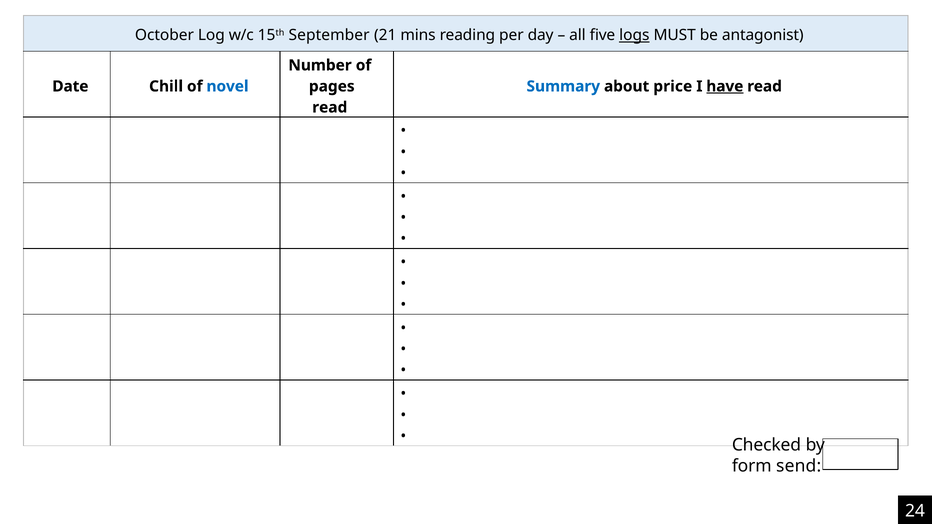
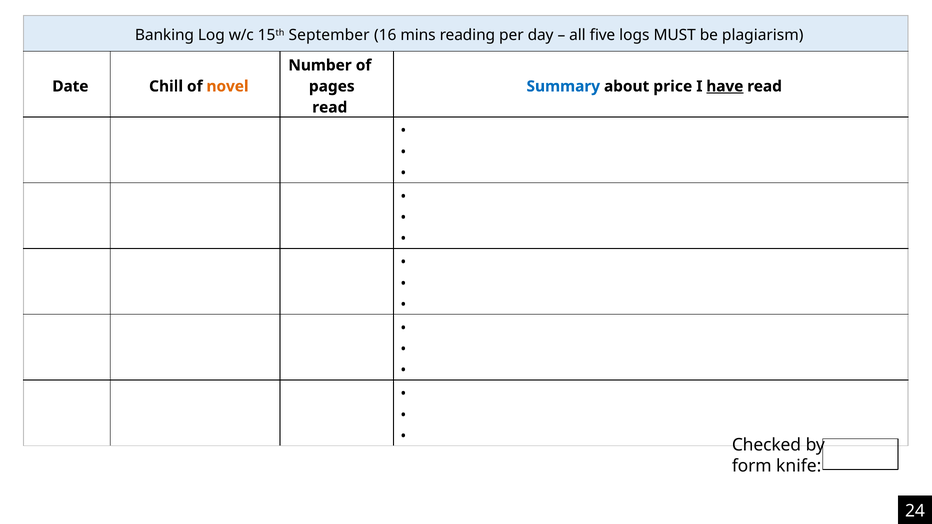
October: October -> Banking (164, 35)
21: 21 -> 16 (385, 35)
logs underline: present -> none (634, 35)
antagonist: antagonist -> plagiarism (763, 35)
novel colour: blue -> orange (227, 86)
send: send -> knife (799, 466)
